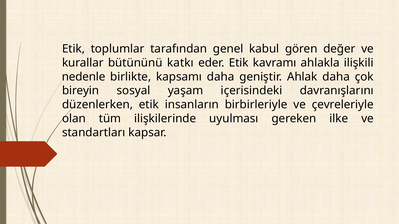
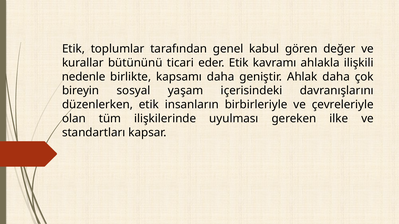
katkı: katkı -> ticari (180, 63)
